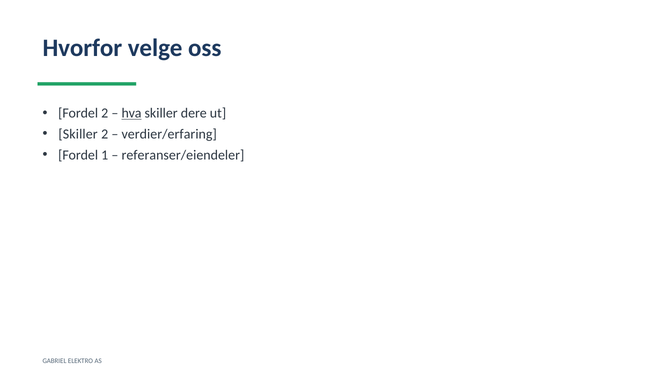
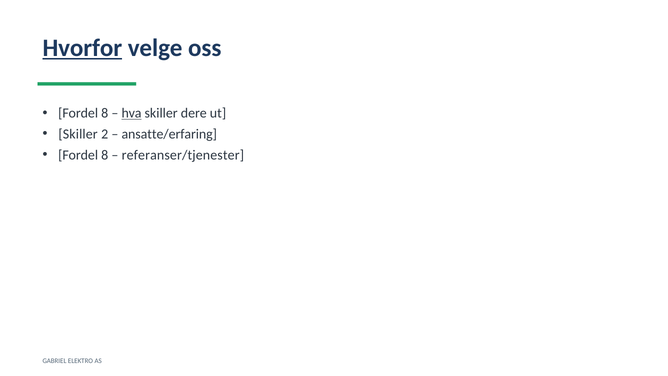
Hvorfor underline: none -> present (82, 48)
2: 2 -> 8 (105, 113)
verdier/erfaring: verdier/erfaring -> ansatte/erfaring (169, 134)
1: 1 -> 8 (105, 155)
referanser/eiendeler: referanser/eiendeler -> referanser/tjenester (183, 155)
